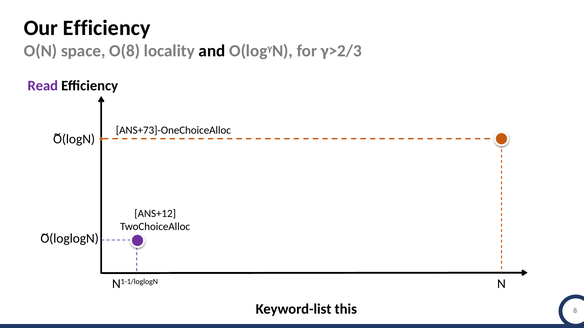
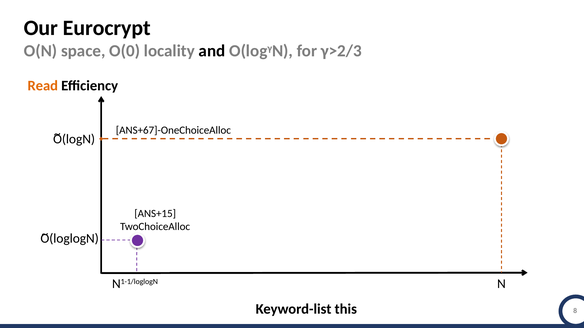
Our Efficiency: Efficiency -> Eurocrypt (107, 28)
O(8: O(8 -> O(0 (125, 51)
Read colour: purple -> orange (43, 86)
ANS+73]-OneChoiceAlloc: ANS+73]-OneChoiceAlloc -> ANS+67]-OneChoiceAlloc (173, 130)
ANS+12: ANS+12 -> ANS+15 (155, 214)
